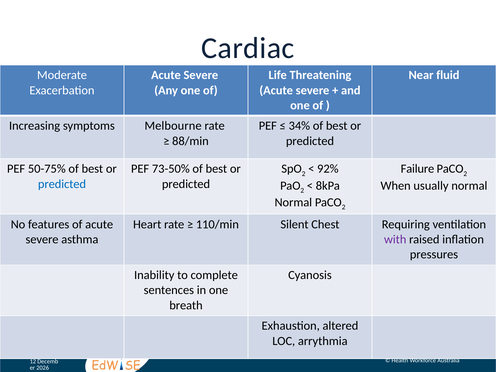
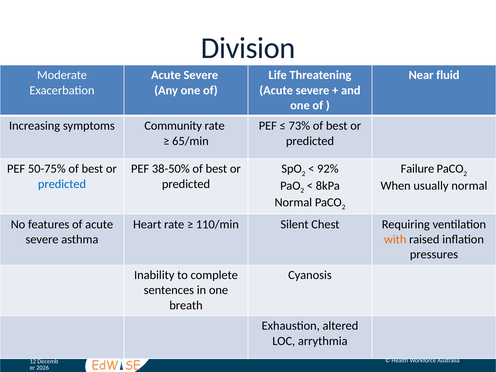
Cardiac: Cardiac -> Division (248, 48)
Melbourne: Melbourne -> Community (173, 126)
34%: 34% -> 73% (299, 126)
88/min: 88/min -> 65/min (190, 141)
73-50%: 73-50% -> 38-50% (171, 169)
with colour: purple -> orange (395, 239)
